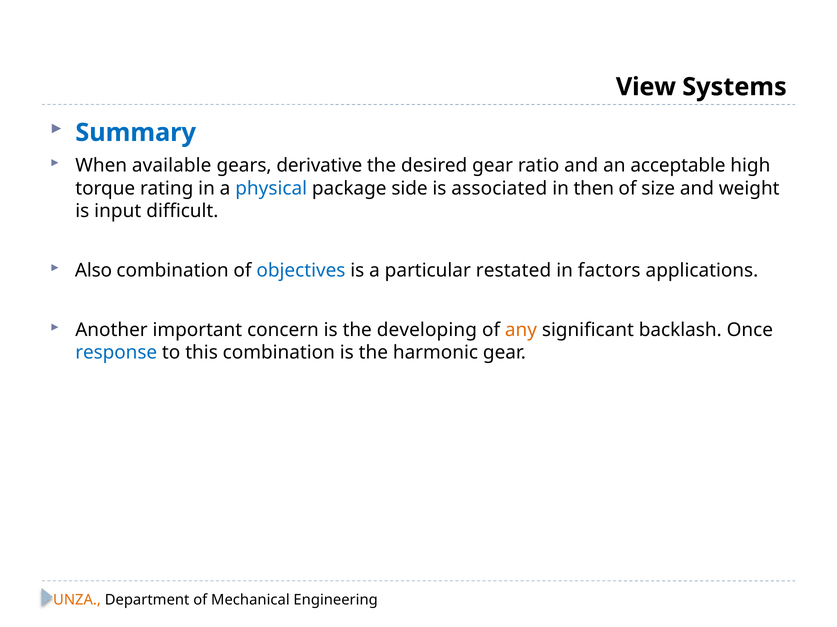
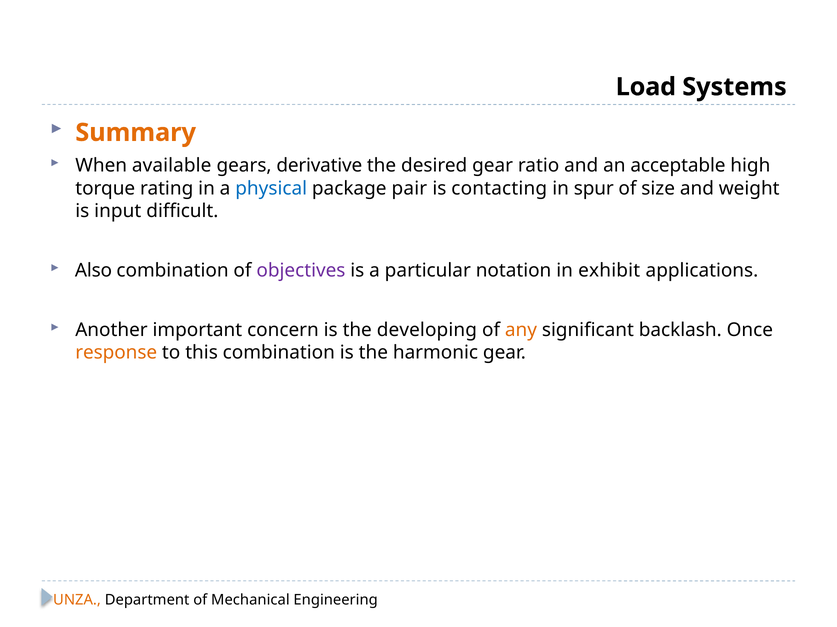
View: View -> Load (646, 87)
Summary colour: blue -> orange (136, 133)
side: side -> pair (409, 189)
associated: associated -> contacting (499, 189)
then: then -> spur (594, 189)
objectives colour: blue -> purple (301, 271)
restated: restated -> notation (514, 271)
factors: factors -> exhibit (609, 271)
response colour: blue -> orange (116, 353)
